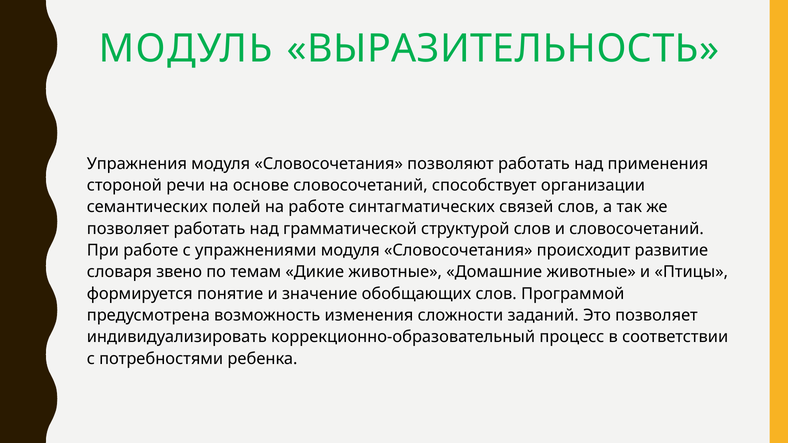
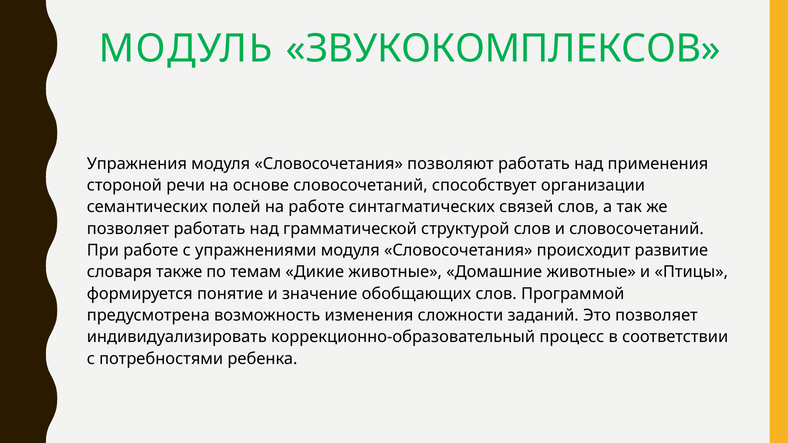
ВЫРАЗИТЕЛЬНОСТЬ: ВЫРАЗИТЕЛЬНОСТЬ -> ЗВУКОКОМПЛЕКСОВ (503, 49)
звено: звено -> также (179, 272)
